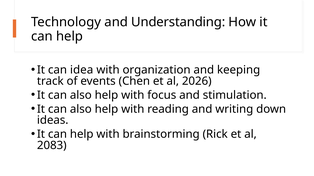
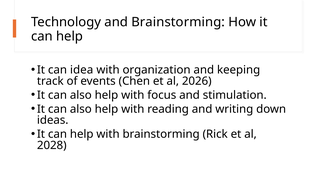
and Understanding: Understanding -> Brainstorming (178, 22)
2083: 2083 -> 2028 (52, 146)
